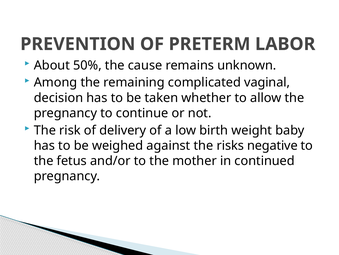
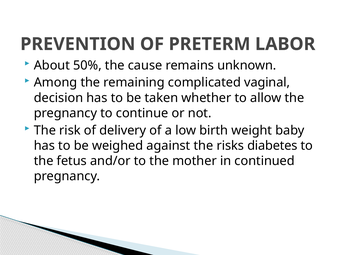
negative: negative -> diabetes (272, 145)
